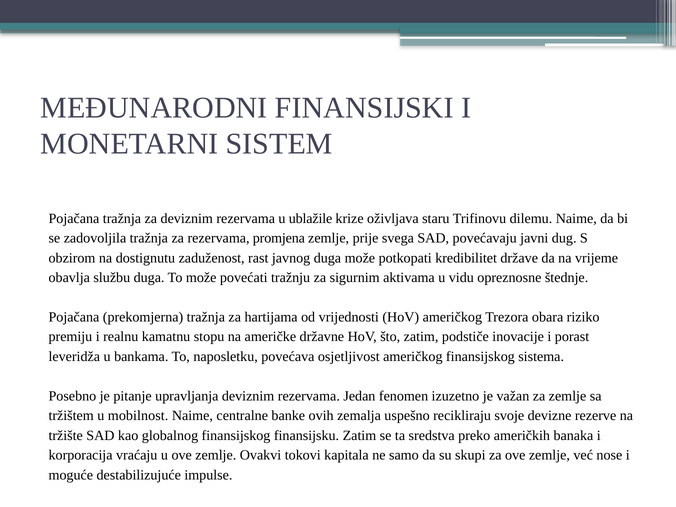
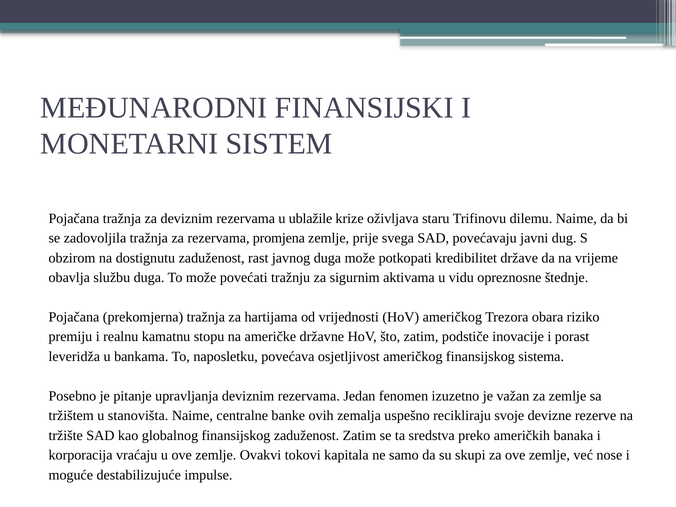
mobilnost: mobilnost -> stanovišta (138, 416)
finansijskog finansijsku: finansijsku -> zaduženost (307, 435)
